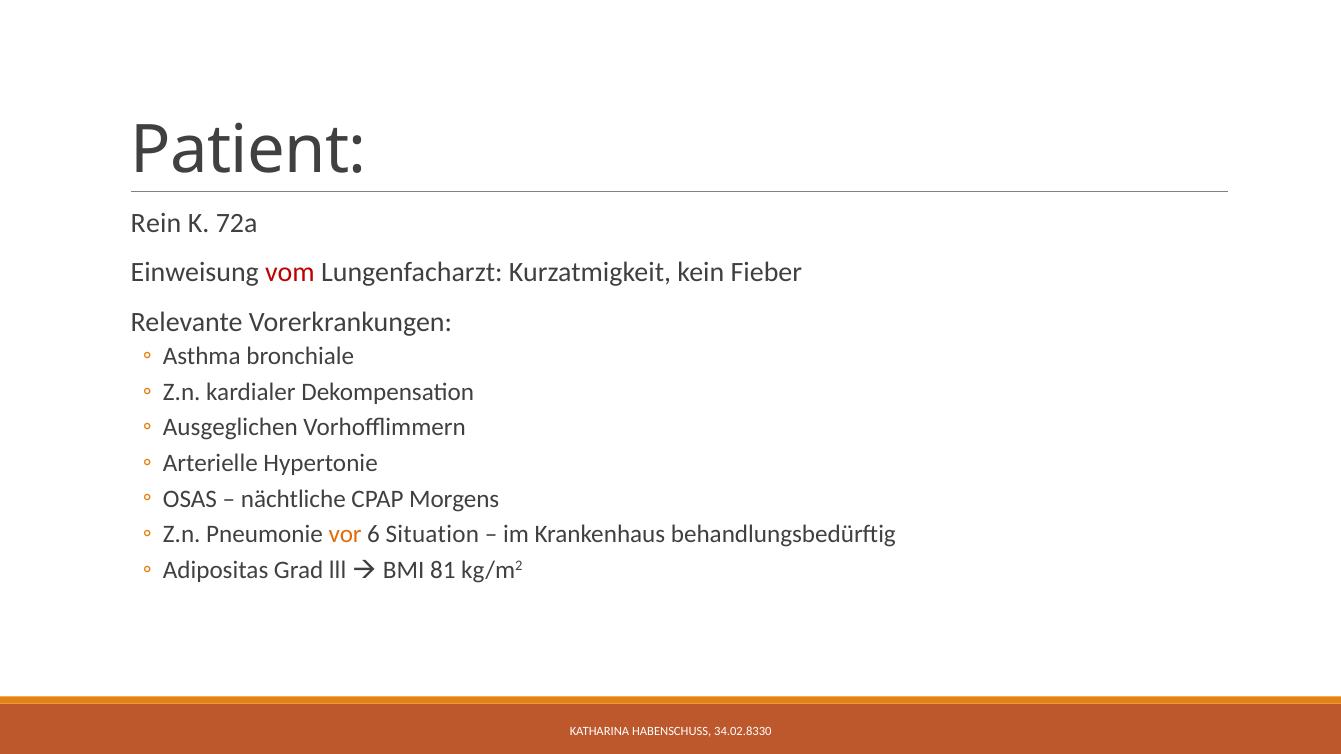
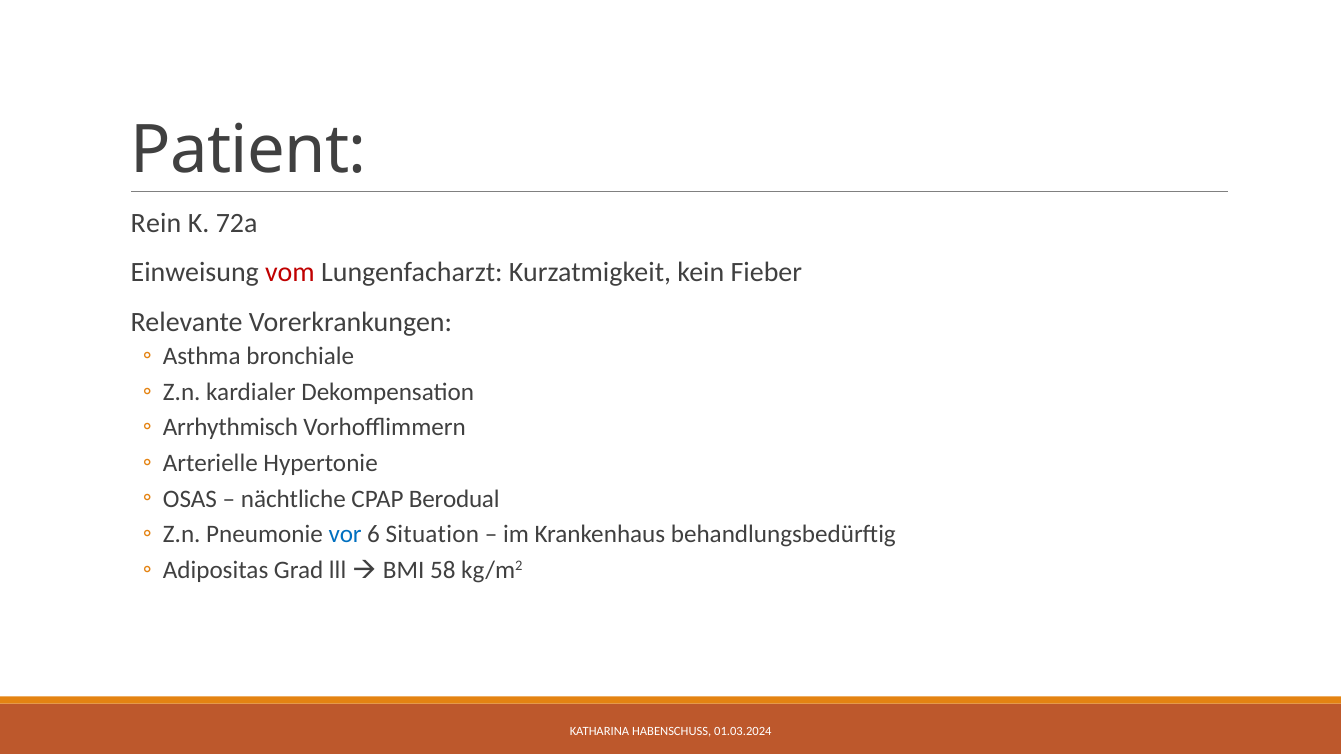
Ausgeglichen: Ausgeglichen -> Arrhythmisch (231, 428)
Morgens: Morgens -> Berodual (454, 499)
vor colour: orange -> blue (345, 535)
81: 81 -> 58 (443, 570)
34.02.8330: 34.02.8330 -> 01.03.2024 (743, 731)
